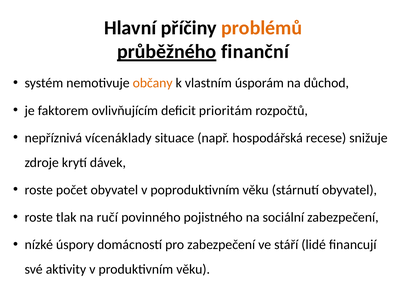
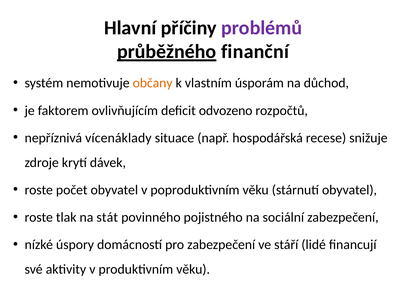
problémů colour: orange -> purple (262, 28)
prioritám: prioritám -> odvozeno (226, 111)
ručí: ručí -> stát (107, 217)
